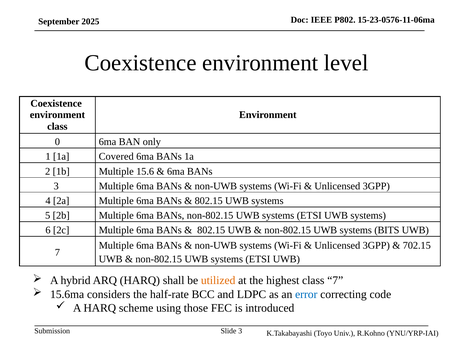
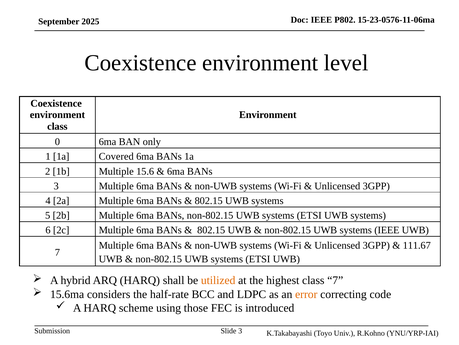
systems BITS: BITS -> IEEE (387, 230)
702.15: 702.15 -> 111.67 (417, 245)
error colour: blue -> orange (306, 294)
